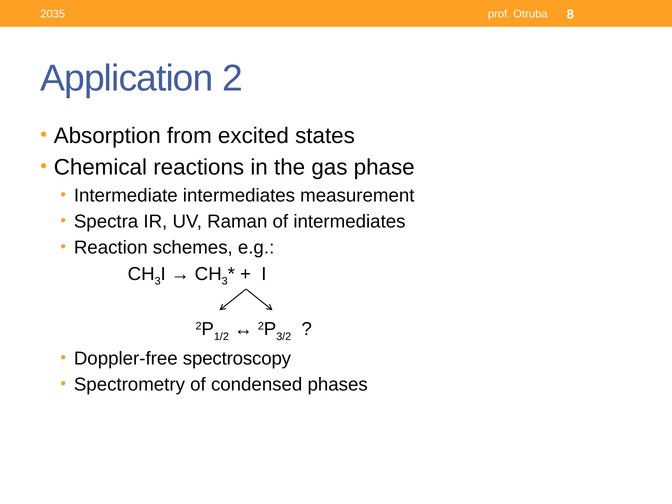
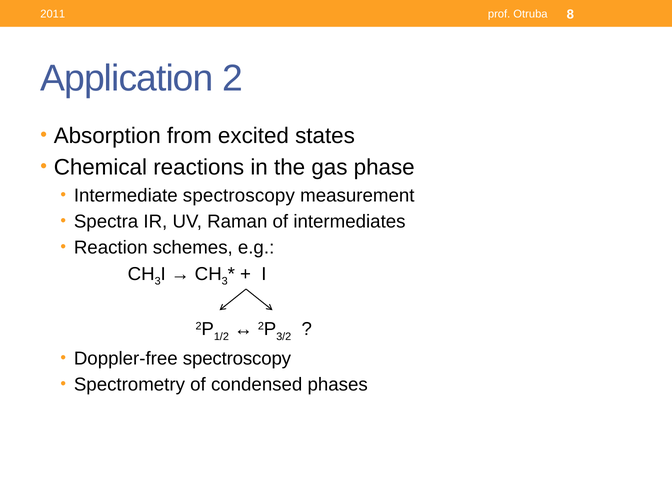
2035: 2035 -> 2011 (53, 14)
Intermediate intermediates: intermediates -> spectroscopy (239, 195)
